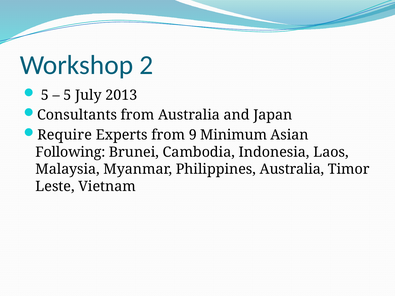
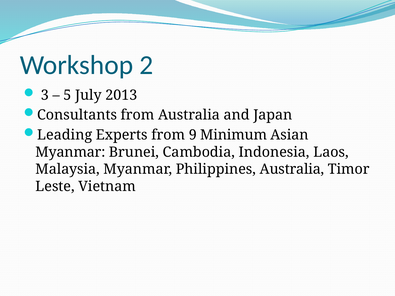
5: 5 -> 3 (45, 95)
Require: Require -> Leading (65, 135)
Following: Following -> Myanmar (70, 152)
